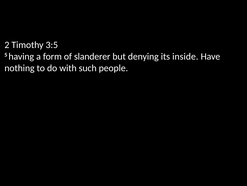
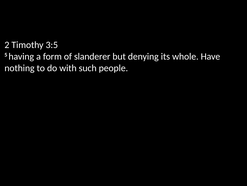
inside: inside -> whole (185, 56)
